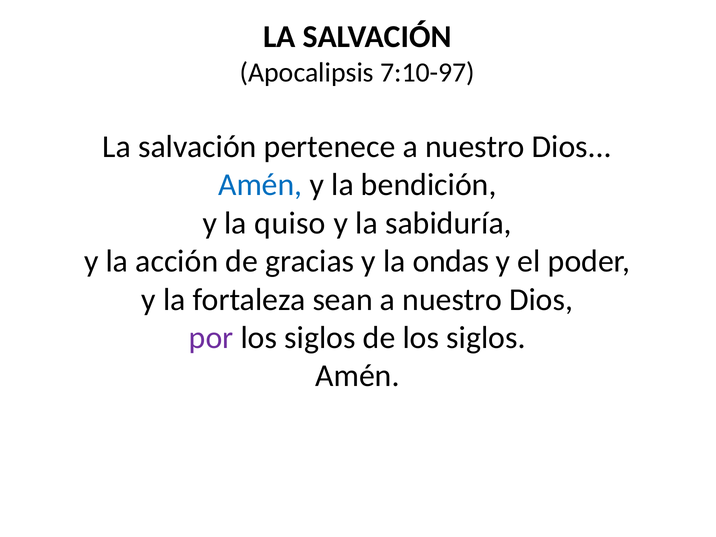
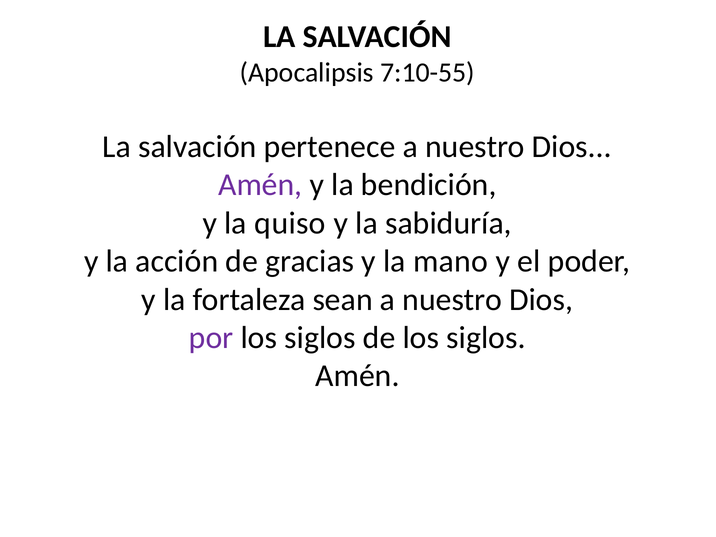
7:10-97: 7:10-97 -> 7:10-55 (427, 72)
Amén colour: blue -> purple (260, 185)
ondas: ondas -> mano (451, 261)
